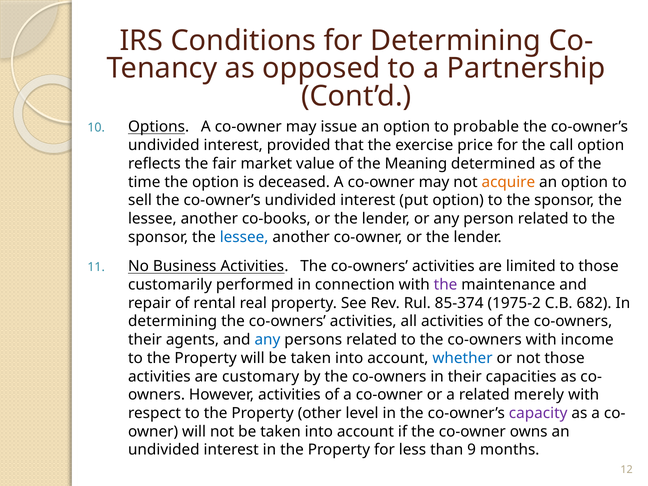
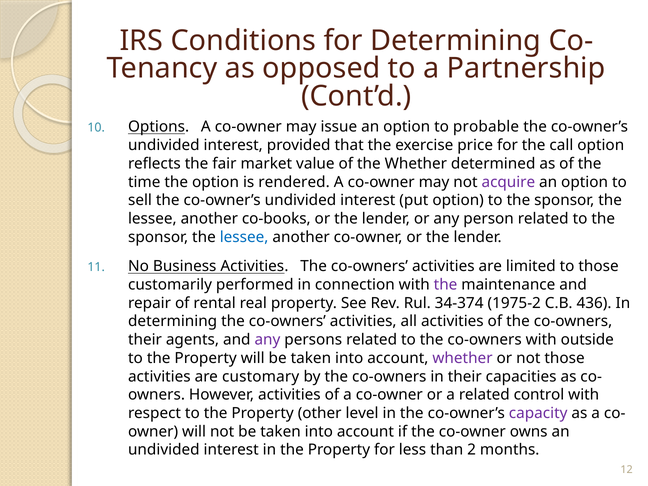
the Meaning: Meaning -> Whether (416, 164)
deceased: deceased -> rendered (294, 182)
acquire colour: orange -> purple (508, 182)
85-374: 85-374 -> 34-374 (459, 303)
682: 682 -> 436 (594, 303)
any colour: blue -> purple (267, 340)
income: income -> outside (587, 340)
whether colour: blue -> purple (463, 358)
merely: merely -> control (539, 395)
9: 9 -> 2 (472, 450)
